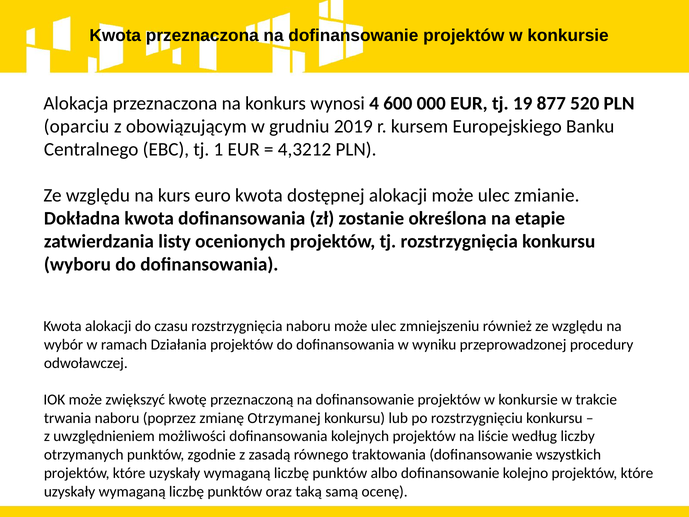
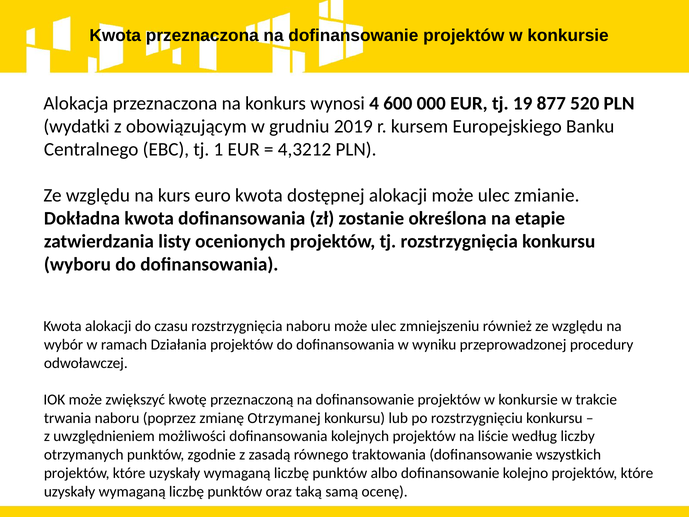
oparciu: oparciu -> wydatki (77, 126)
